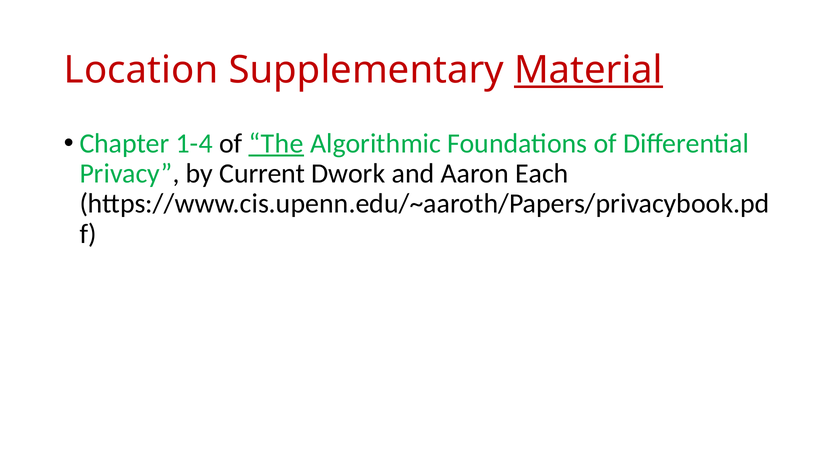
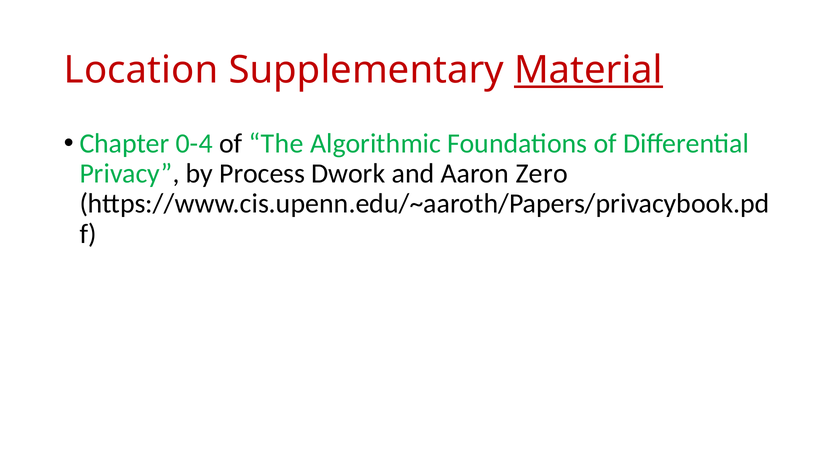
1-4: 1-4 -> 0-4 (194, 143)
The underline: present -> none (276, 143)
Current: Current -> Process (262, 174)
Each: Each -> Zero (542, 174)
